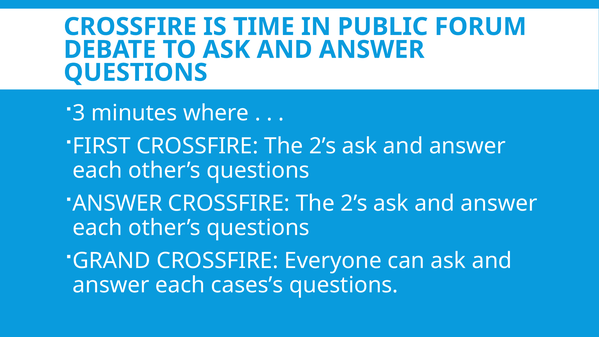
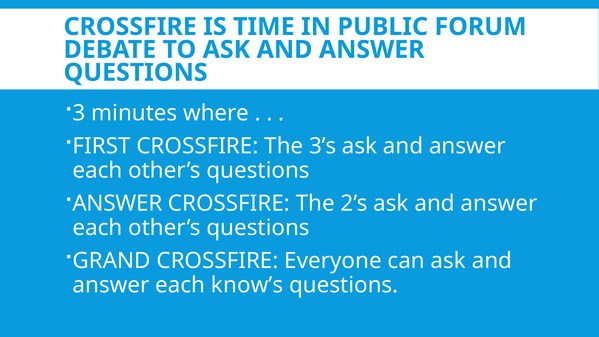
FIRST CROSSFIRE The 2’s: 2’s -> 3’s (323, 146)
cases’s: cases’s -> know’s (247, 285)
